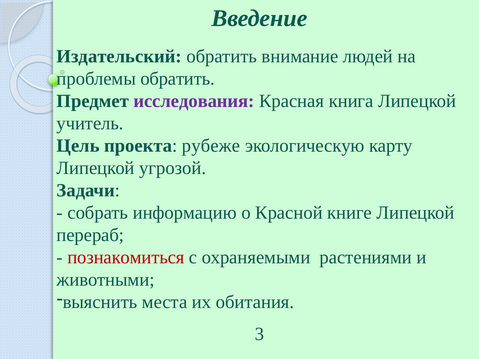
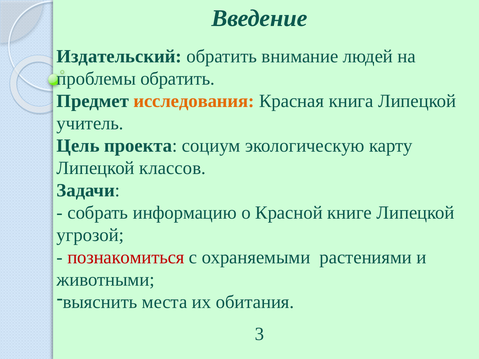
исследования colour: purple -> orange (194, 101)
рубеже: рубеже -> социум (211, 146)
угрозой: угрозой -> классов (173, 168)
перераб: перераб -> угрозой (90, 235)
